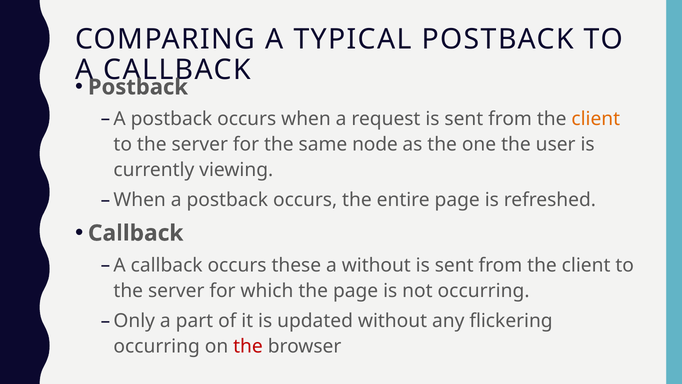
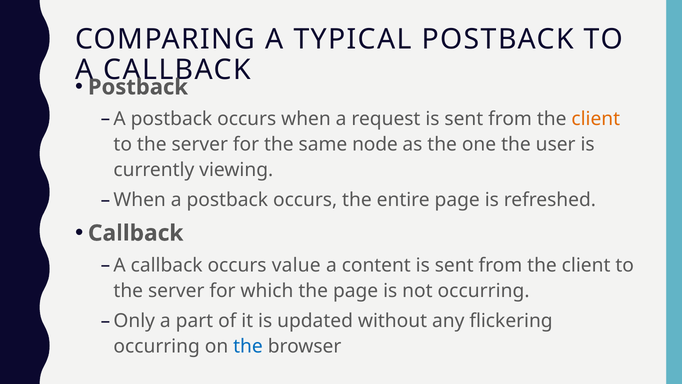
these: these -> value (296, 265)
a without: without -> content (376, 265)
the colour: red -> blue (248, 346)
